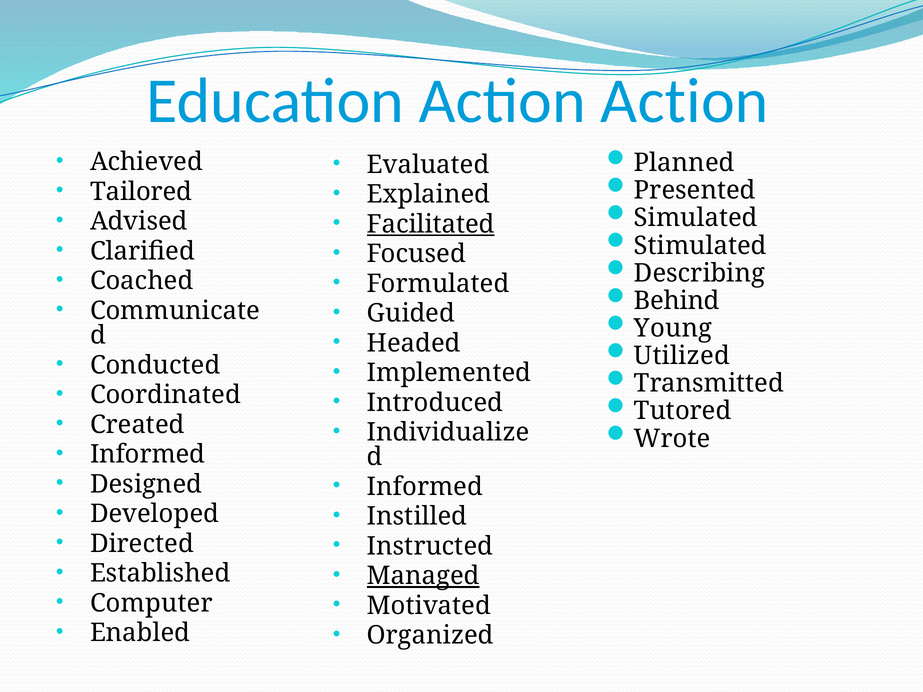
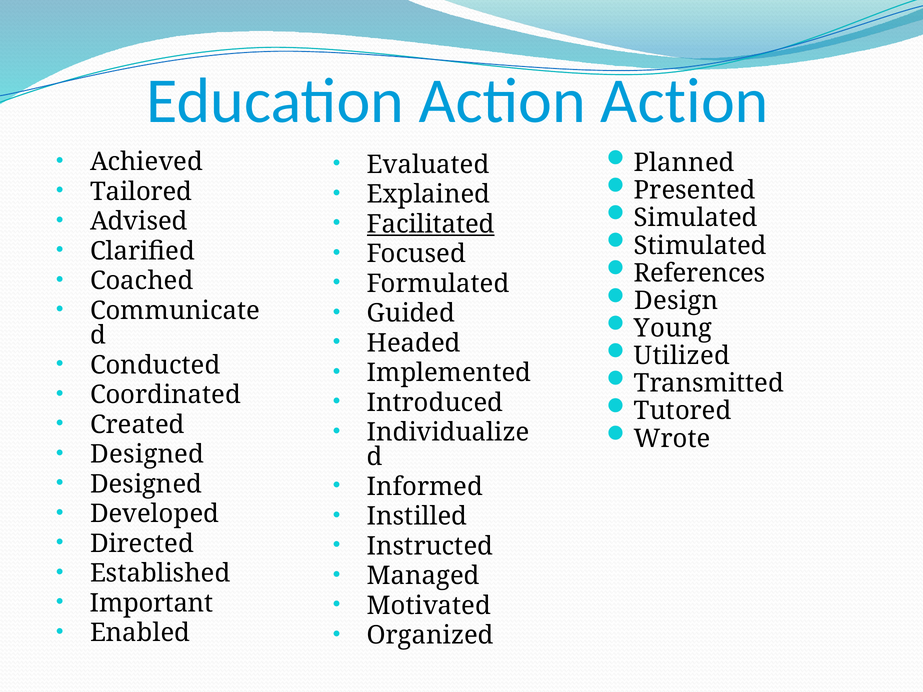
Describing: Describing -> References (700, 273)
Behind: Behind -> Design (676, 301)
Informed: Informed -> Designed (147, 454)
Managed underline: present -> none (423, 576)
Computer: Computer -> Important (152, 603)
